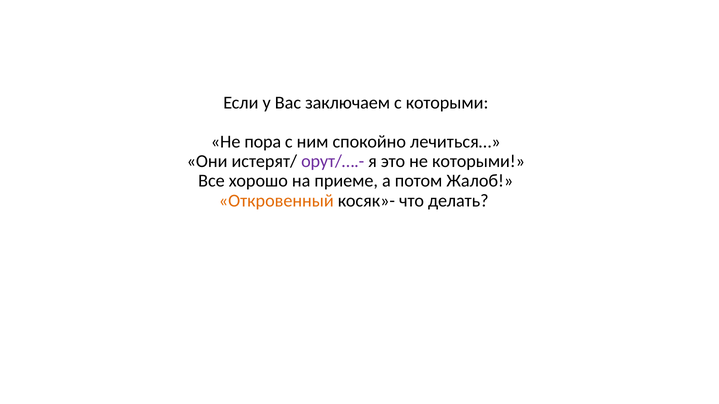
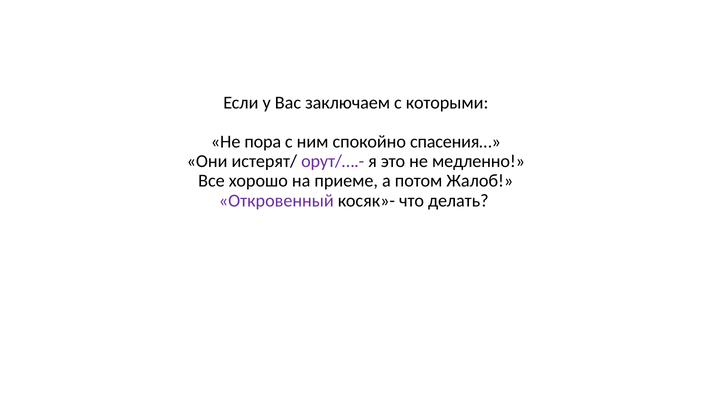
лечиться…: лечиться… -> спасения… (455, 142)
не которыми: которыми -> медленно (479, 162)
Откровенный colour: orange -> purple (276, 201)
